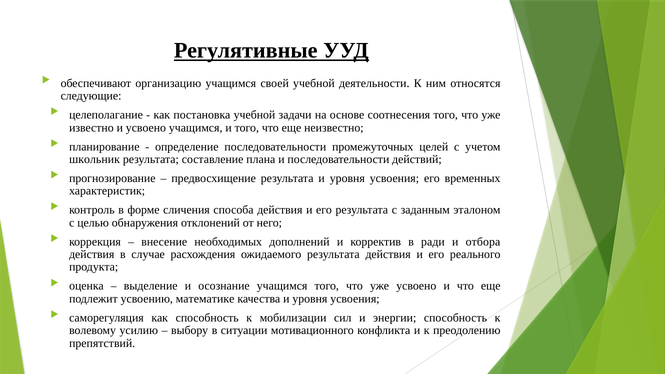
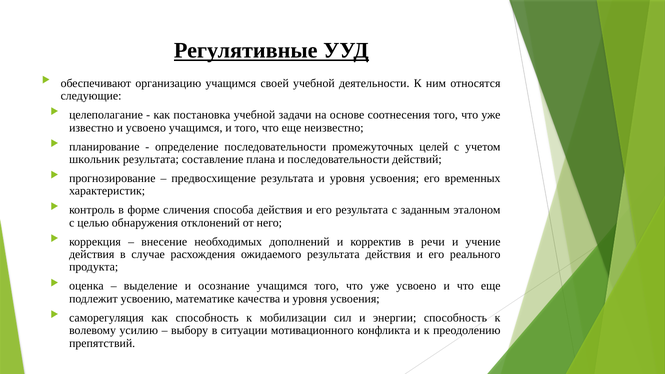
ради: ради -> речи (433, 242)
отбора: отбора -> учение (483, 242)
